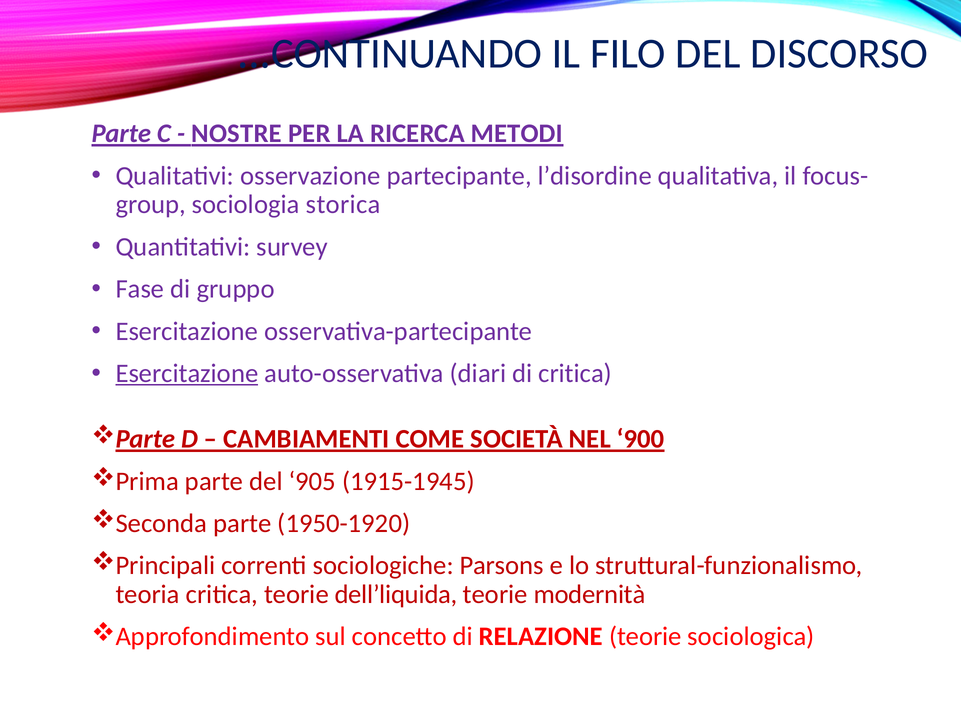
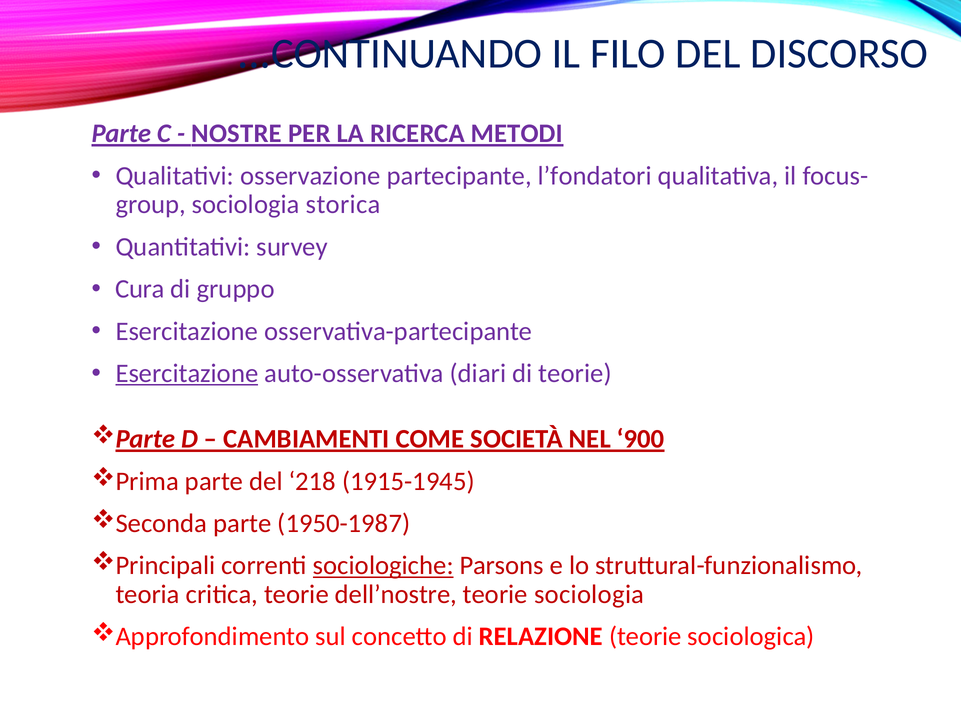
l’disordine: l’disordine -> l’fondatori (595, 176)
Fase: Fase -> Cura (140, 289)
di critica: critica -> teorie (575, 373)
905: 905 -> 218 (312, 481)
1950-1920: 1950-1920 -> 1950-1987 (344, 523)
sociologiche underline: none -> present (383, 565)
dell’liquida: dell’liquida -> dell’nostre (396, 594)
teorie modernità: modernità -> sociologia (589, 594)
